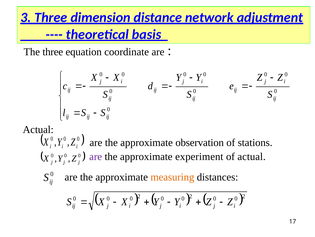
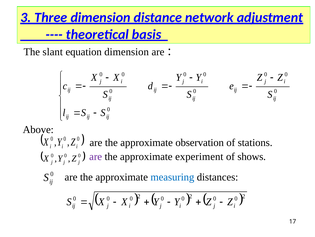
The three: three -> slant (53, 52)
equation coordinate: coordinate -> dimension (127, 52)
Actual: Actual -> Above (38, 129)
of actual: actual -> shows (252, 156)
measuring colour: orange -> blue (172, 177)
